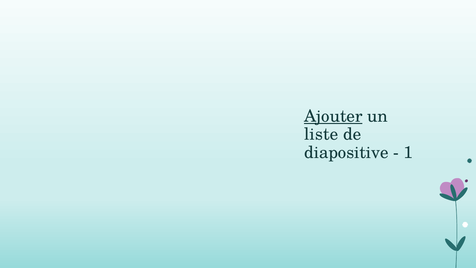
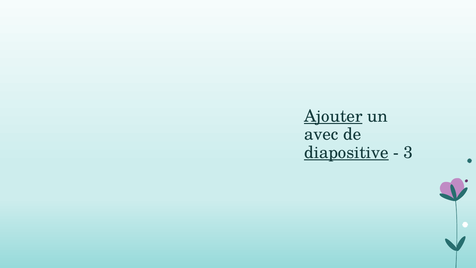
liste: liste -> avec (321, 134)
diapositive underline: none -> present (346, 153)
1: 1 -> 3 (408, 153)
